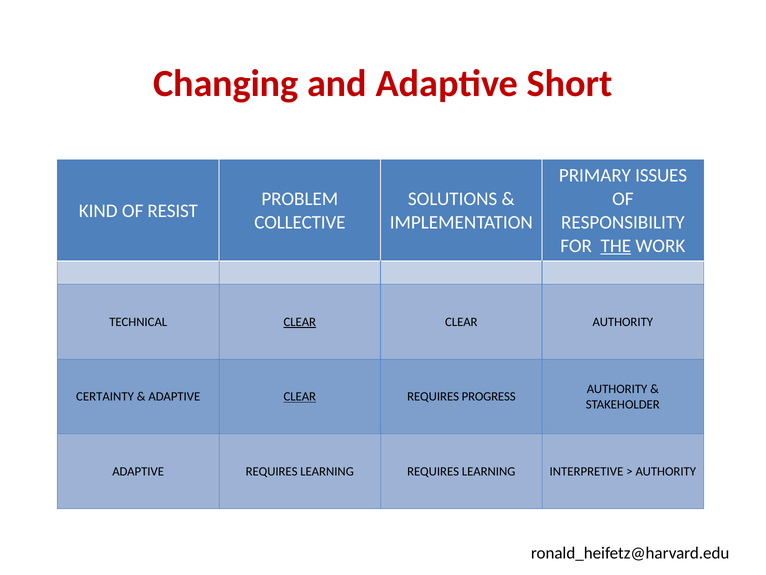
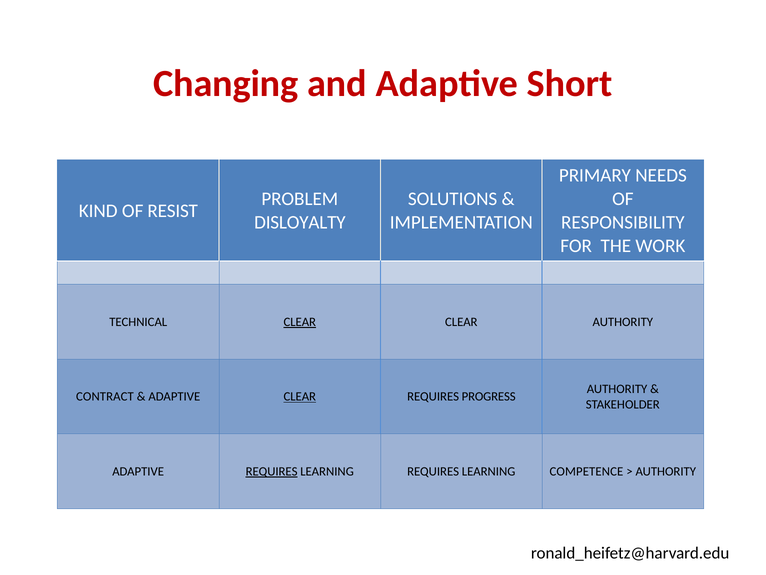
ISSUES: ISSUES -> NEEDS (661, 175)
COLLECTIVE: COLLECTIVE -> DISLOYALTY (300, 222)
THE underline: present -> none (616, 246)
CERTAINTY: CERTAINTY -> CONTRACT (105, 396)
REQUIRES underline: none -> present (272, 471)
INTERPRETIVE: INTERPRETIVE -> COMPETENCE (586, 471)
